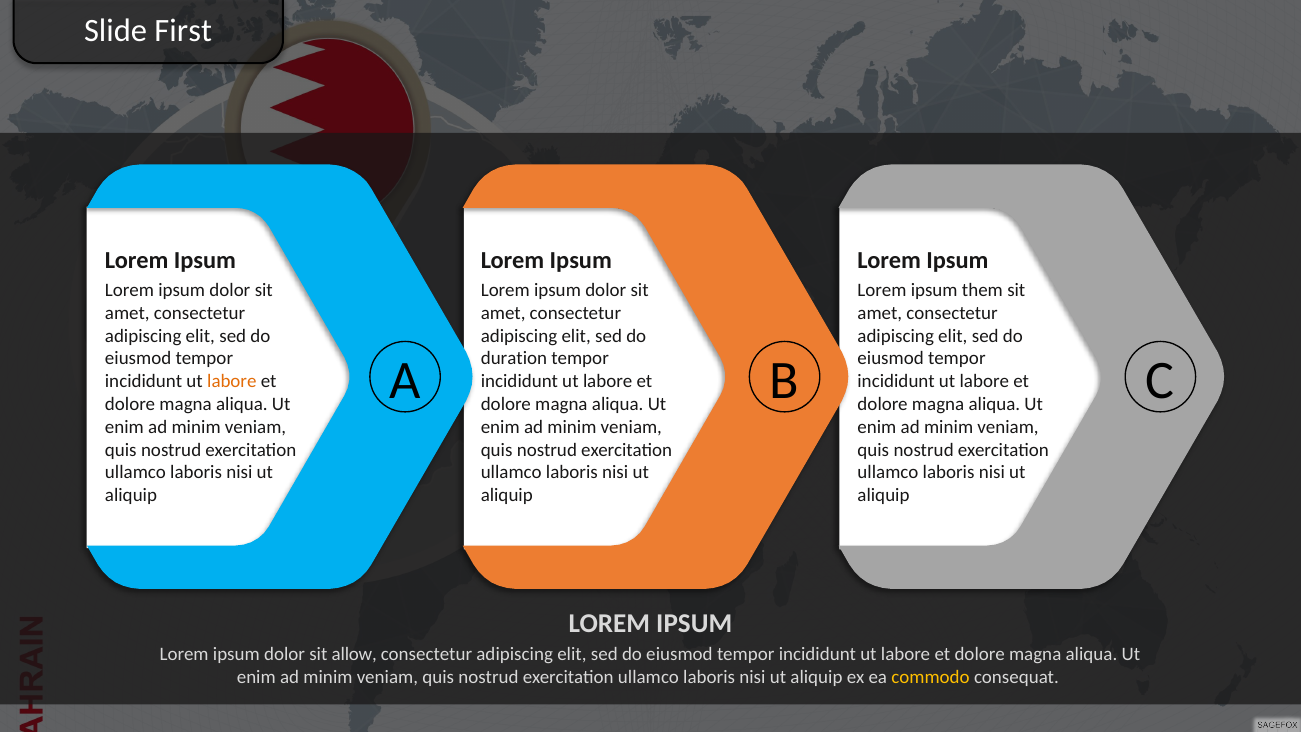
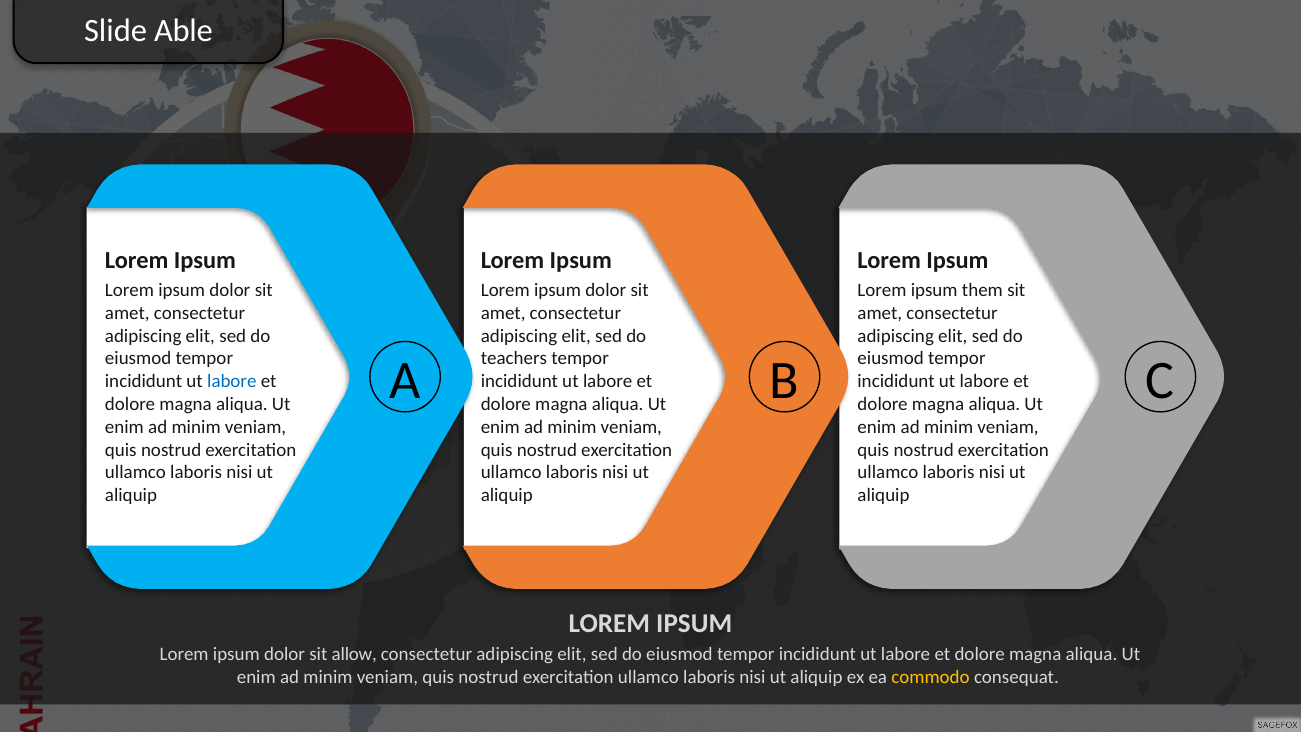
First: First -> Able (183, 31)
duration: duration -> teachers (514, 359)
labore colour: orange -> blue (232, 381)
